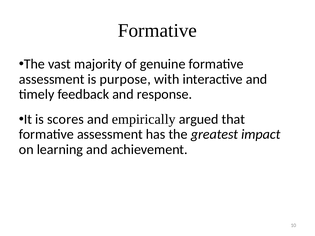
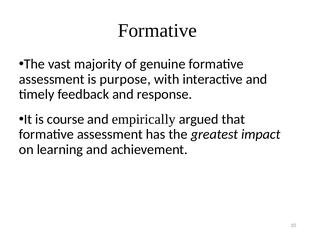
scores: scores -> course (66, 119)
